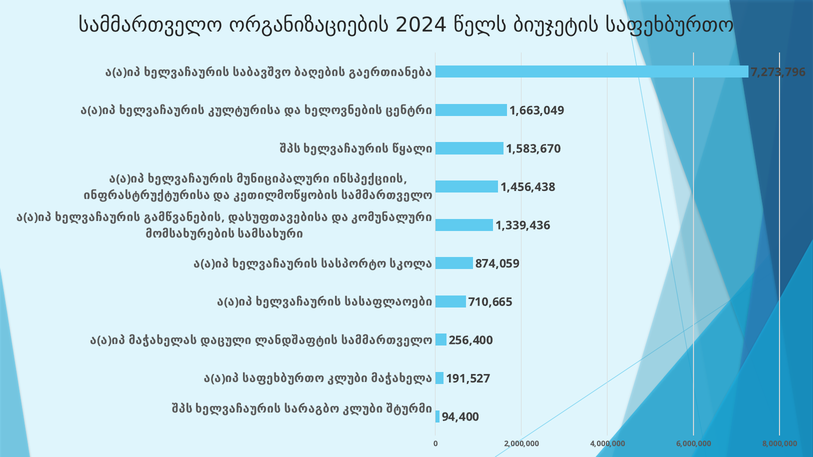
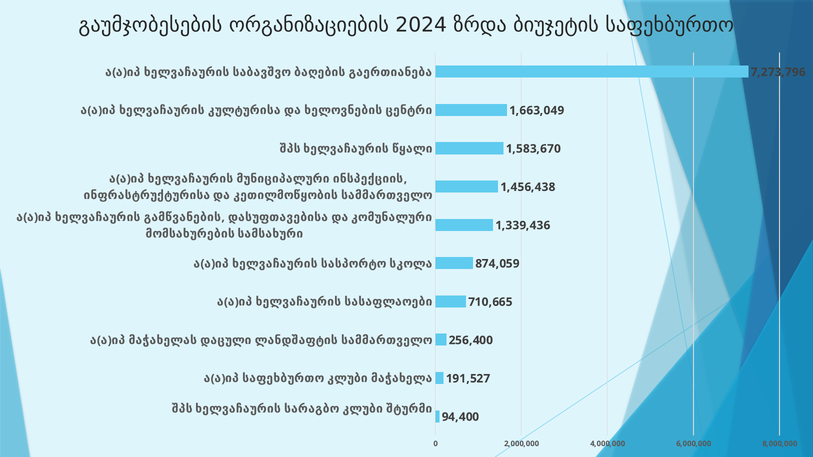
სამმართველო: სამმართველო -> გაუმჯობესების (150, 25)
წელს: წელს -> ზრდა (480, 25)
